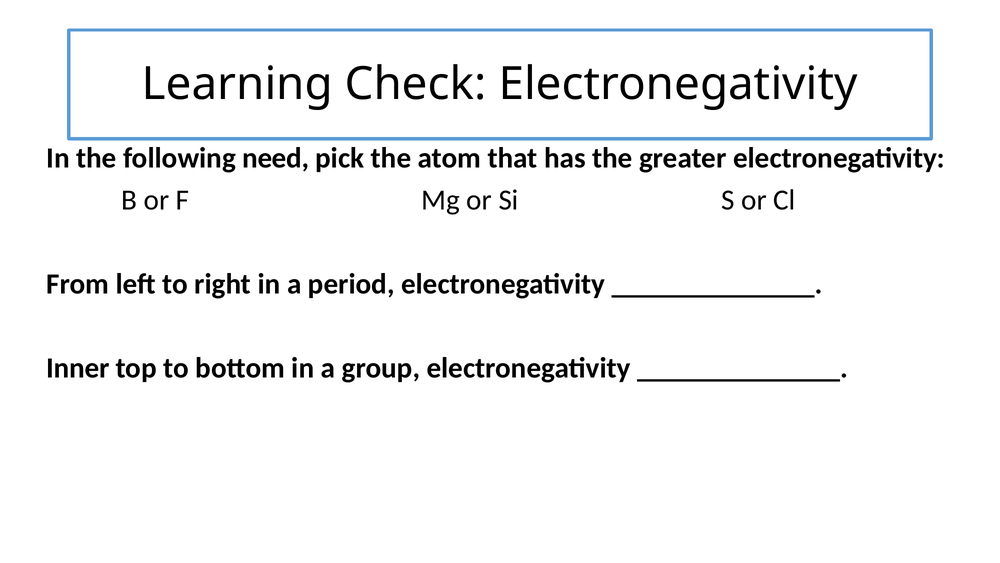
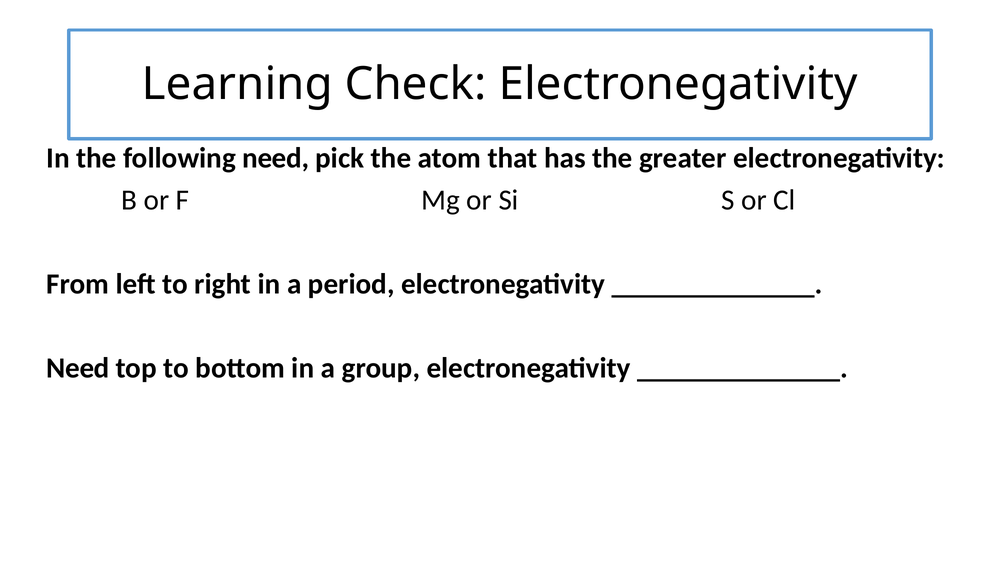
Inner: Inner -> Need (78, 368)
